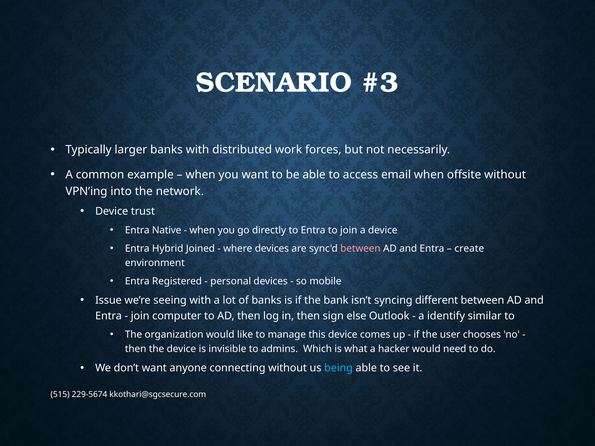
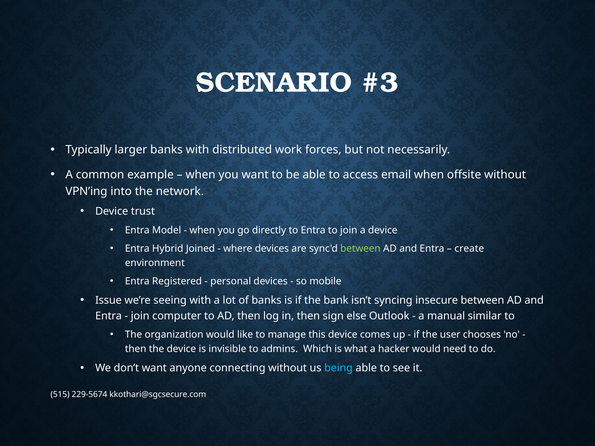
Native: Native -> Model (167, 230)
between colour: pink -> light green (360, 249)
different: different -> insecure (437, 301)
identify: identify -> manual (446, 316)
